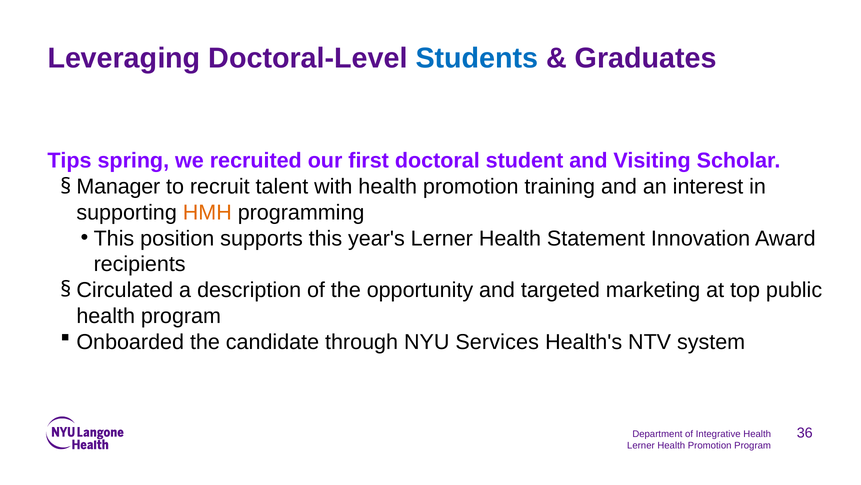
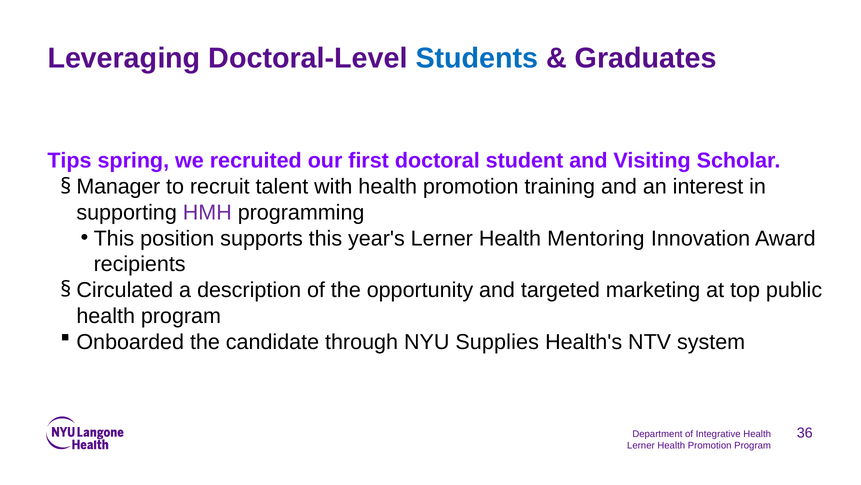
HMH colour: orange -> purple (207, 212)
Statement: Statement -> Mentoring (596, 238)
Services: Services -> Supplies (497, 341)
